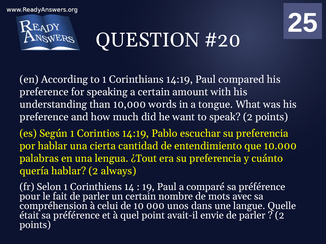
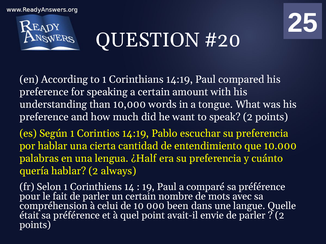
¿Tout: ¿Tout -> ¿Half (144, 159)
unos: unos -> been (178, 206)
